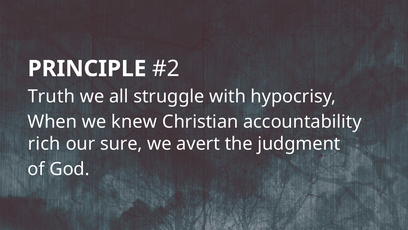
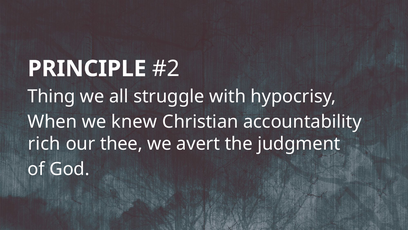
Truth: Truth -> Thing (51, 96)
sure: sure -> thee (121, 143)
